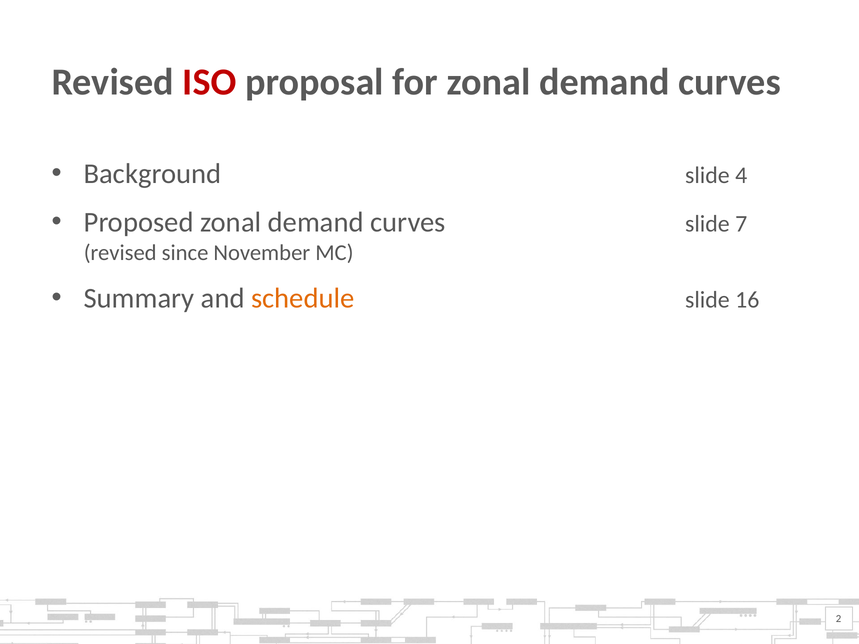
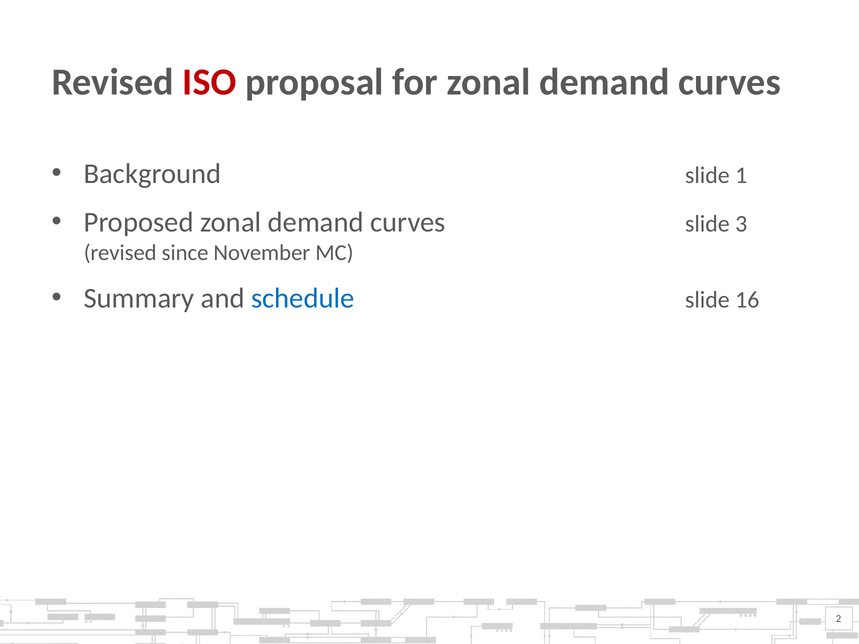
4: 4 -> 1 (741, 175)
7: 7 -> 3 (741, 224)
schedule colour: orange -> blue (303, 298)
